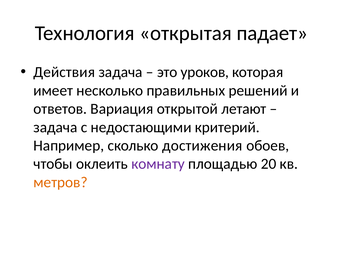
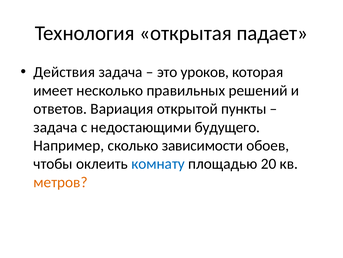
летают: летают -> пункты (244, 109)
критерий: критерий -> будущего (227, 127)
достижения: достижения -> зависимости (202, 145)
комнату colour: purple -> blue (158, 163)
